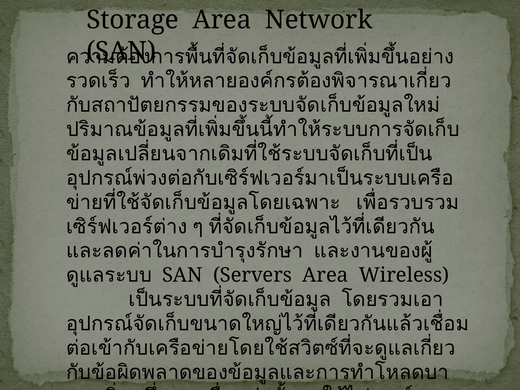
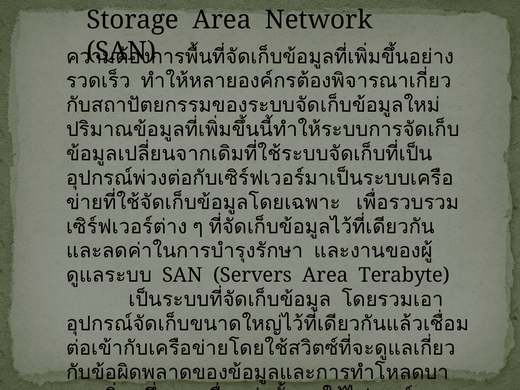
Wireless: Wireless -> Terabyte (404, 275)
